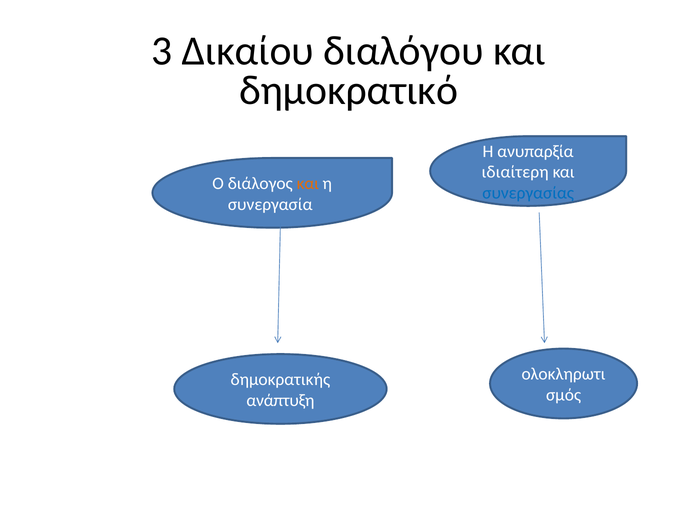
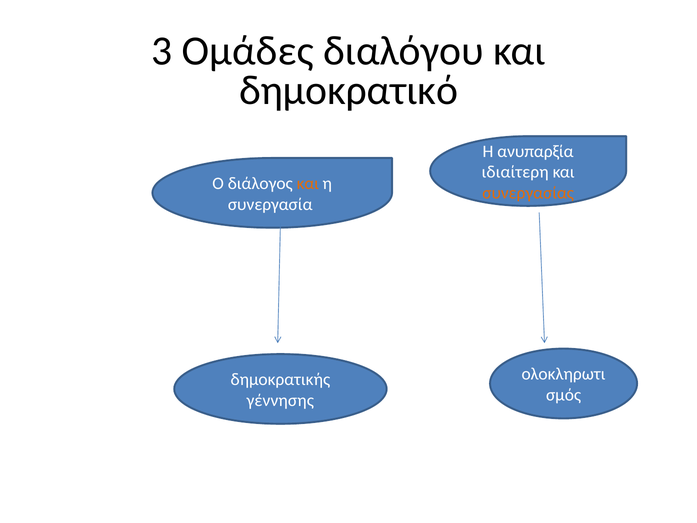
Δικαίου: Δικαίου -> Ομάδες (248, 51)
συνεργασίας colour: blue -> orange (528, 193)
ανάπτυξη: ανάπτυξη -> γέννησης (280, 400)
